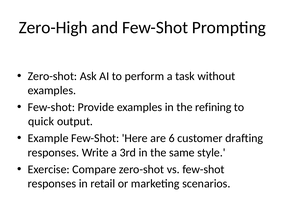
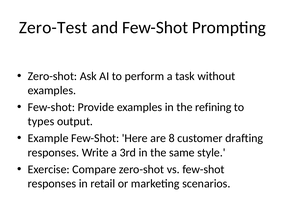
Zero-High: Zero-High -> Zero-Test (53, 28)
quick: quick -> types (41, 121)
6: 6 -> 8 (172, 138)
